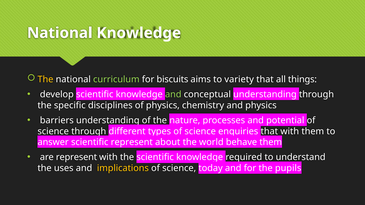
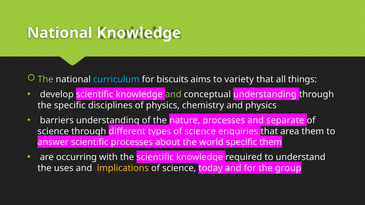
The colour: yellow -> light green (45, 79)
curriculum colour: light green -> light blue (116, 79)
potential: potential -> separate (285, 121)
with: with -> area (290, 131)
scientific represent: represent -> processes (132, 142)
world behave: behave -> specific (242, 142)
are represent: represent -> occurring (76, 157)
pupils: pupils -> group (288, 168)
